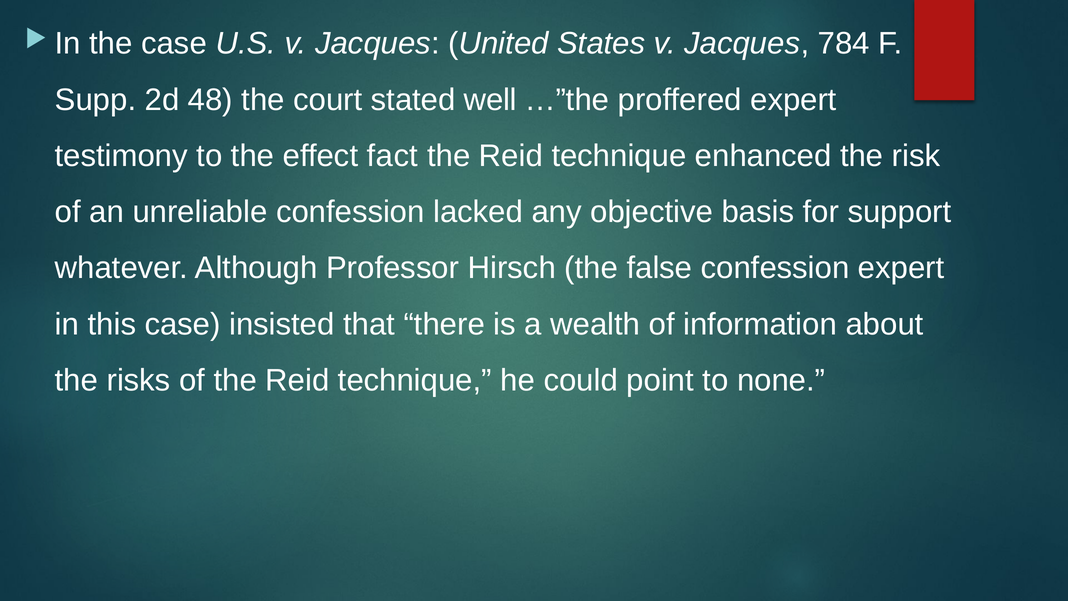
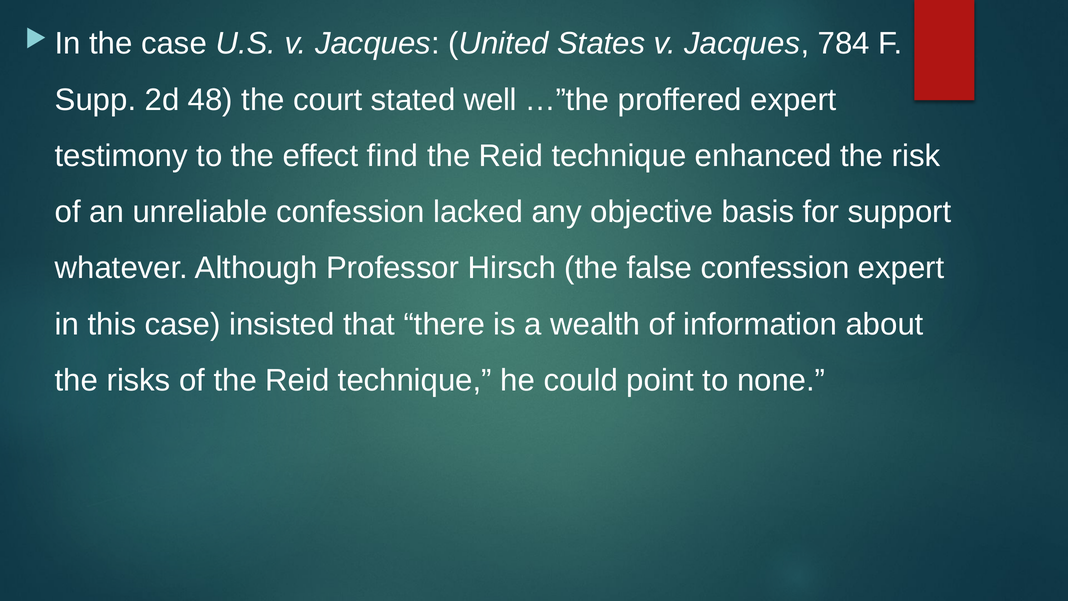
fact: fact -> find (392, 156)
